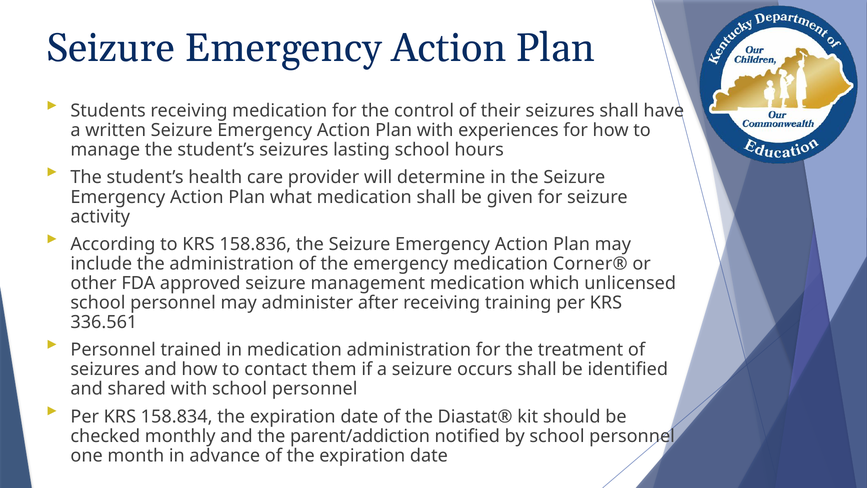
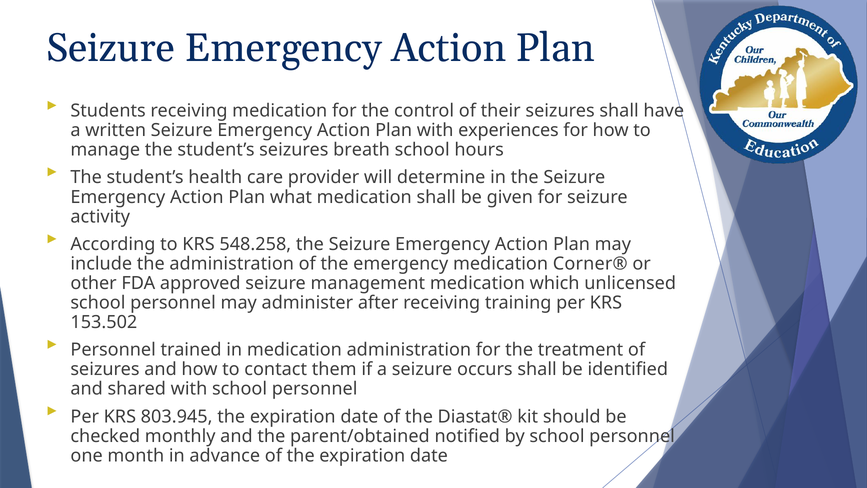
lasting: lasting -> breath (362, 150)
158.836: 158.836 -> 548.258 (255, 244)
336.561: 336.561 -> 153.502 (104, 322)
158.834: 158.834 -> 803.945 (177, 416)
parent/addiction: parent/addiction -> parent/obtained (360, 436)
